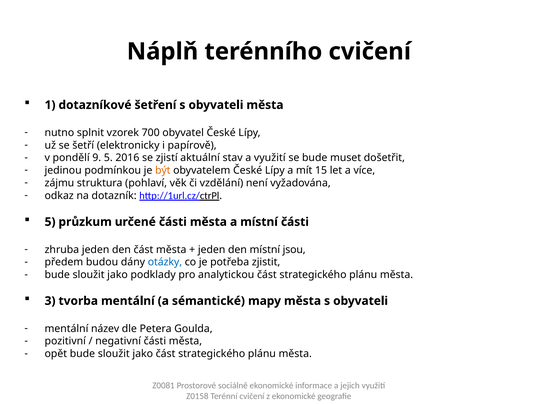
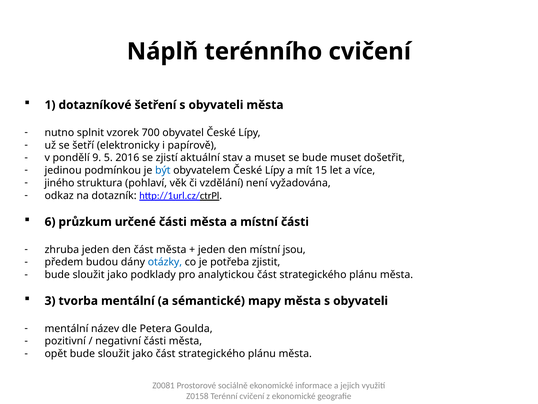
a využití: využití -> muset (270, 158)
být colour: orange -> blue (163, 170)
zájmu: zájmu -> jiného (59, 183)
5: 5 -> 6 (50, 222)
